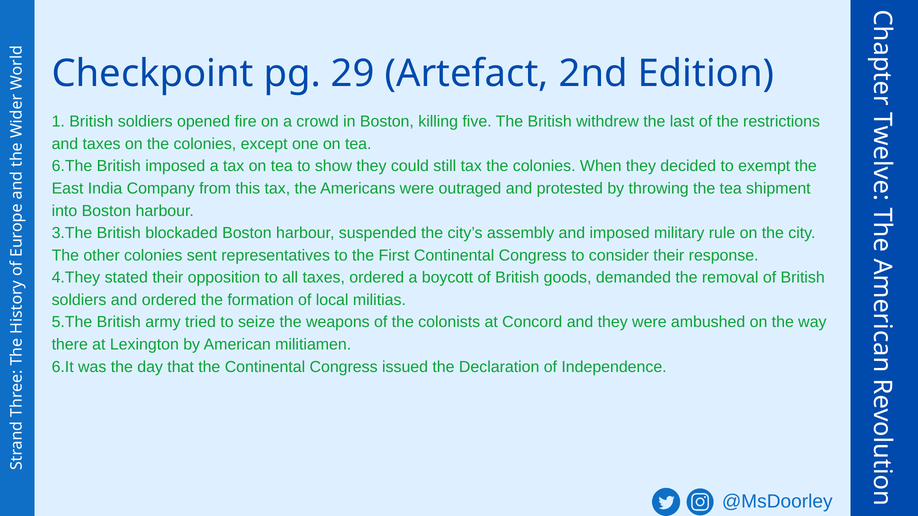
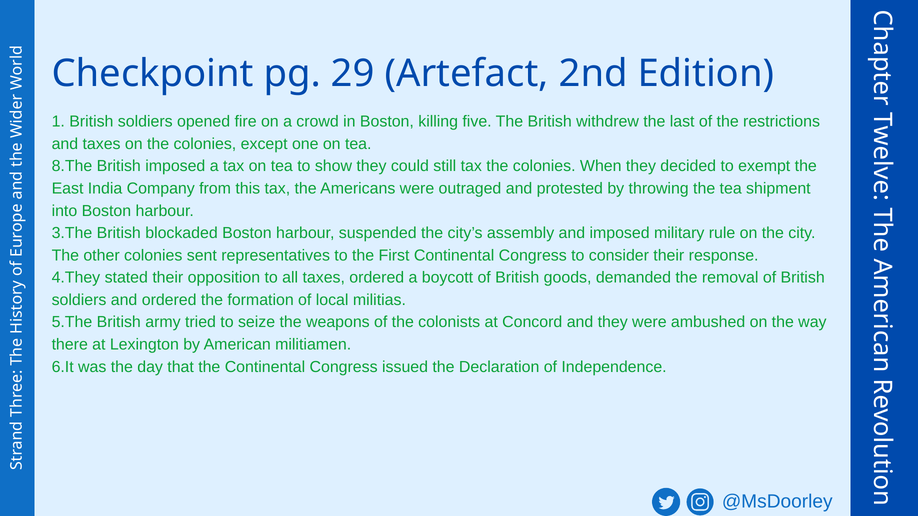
6.The: 6.The -> 8.The (72, 166)
